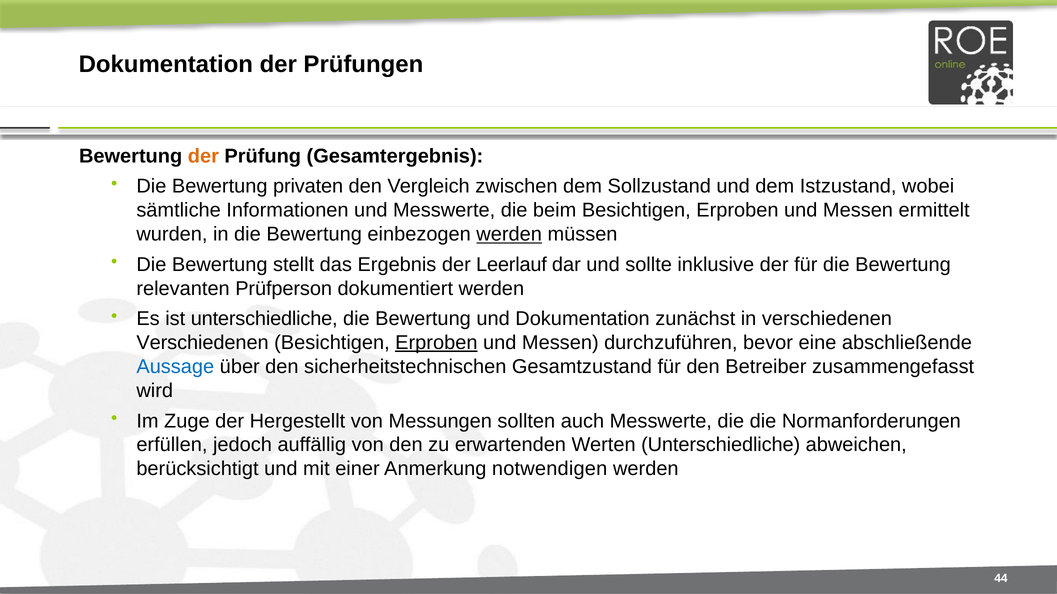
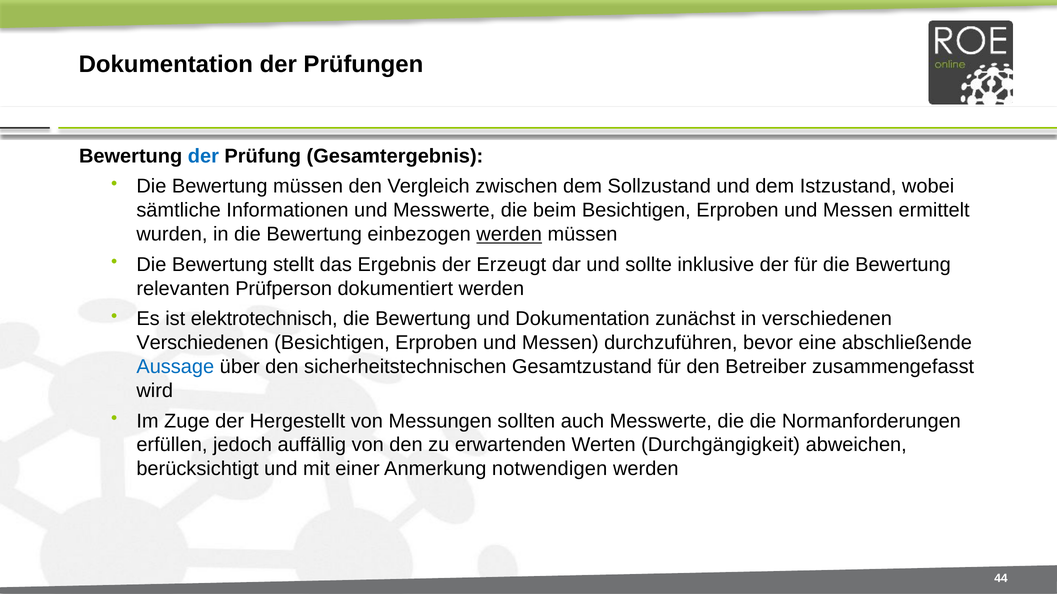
der colour: orange -> blue (203, 156)
Bewertung privaten: privaten -> müssen (308, 187)
Leerlauf: Leerlauf -> Erzeugt (511, 265)
ist unterschiedliche: unterschiedliche -> elektrotechnisch (264, 319)
Erproben underline: present -> none (436, 343)
Werten Unterschiedliche: Unterschiedliche -> Durchgängigkeit (721, 445)
